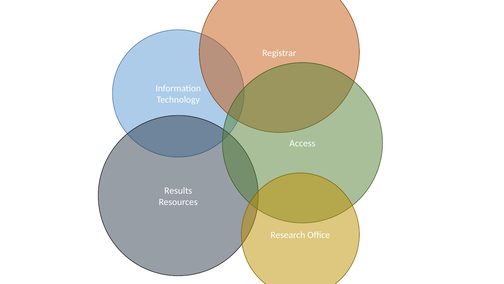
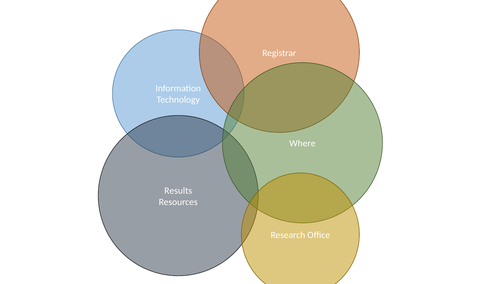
Access: Access -> Where (302, 143)
